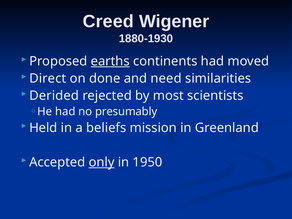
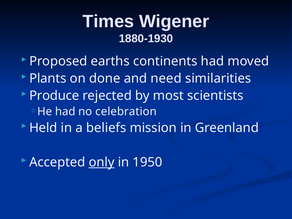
Creed: Creed -> Times (108, 21)
earths underline: present -> none (110, 61)
Direct: Direct -> Plants (48, 78)
Derided: Derided -> Produce (54, 96)
presumably: presumably -> celebration (126, 111)
